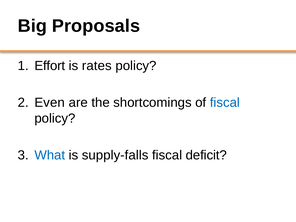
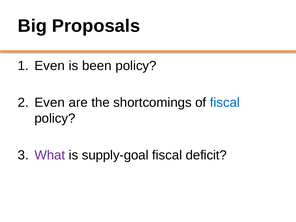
Effort: Effort -> Even (50, 66)
rates: rates -> been (97, 66)
What colour: blue -> purple (50, 155)
supply-falls: supply-falls -> supply-goal (115, 155)
